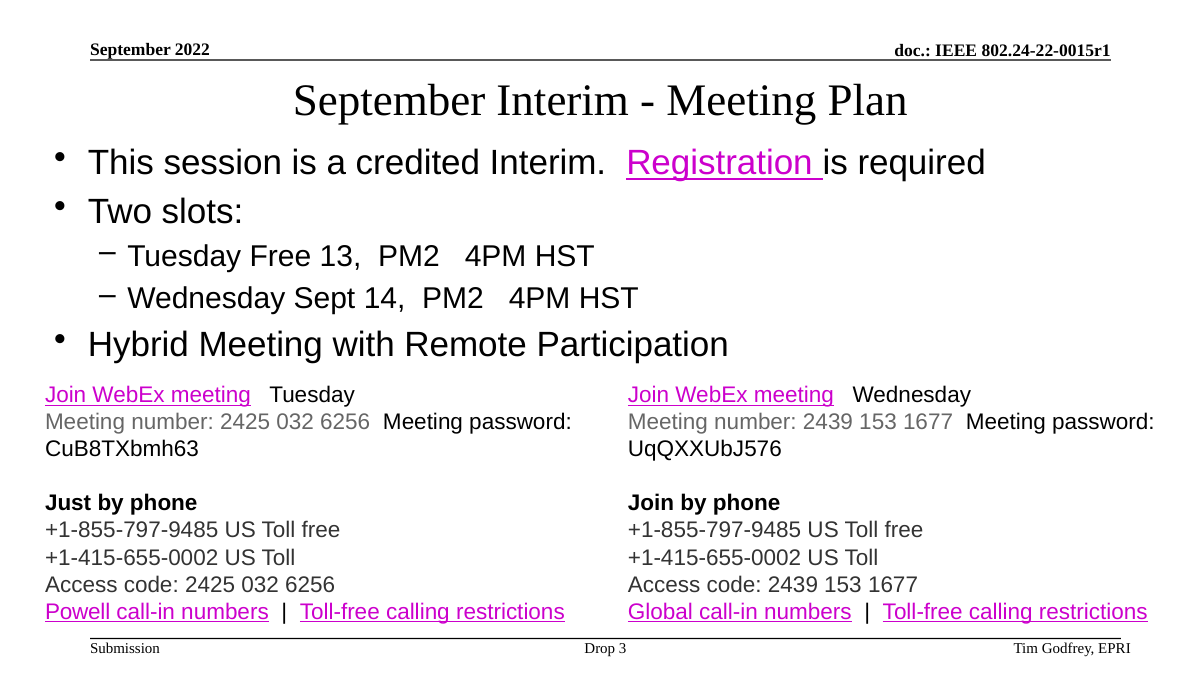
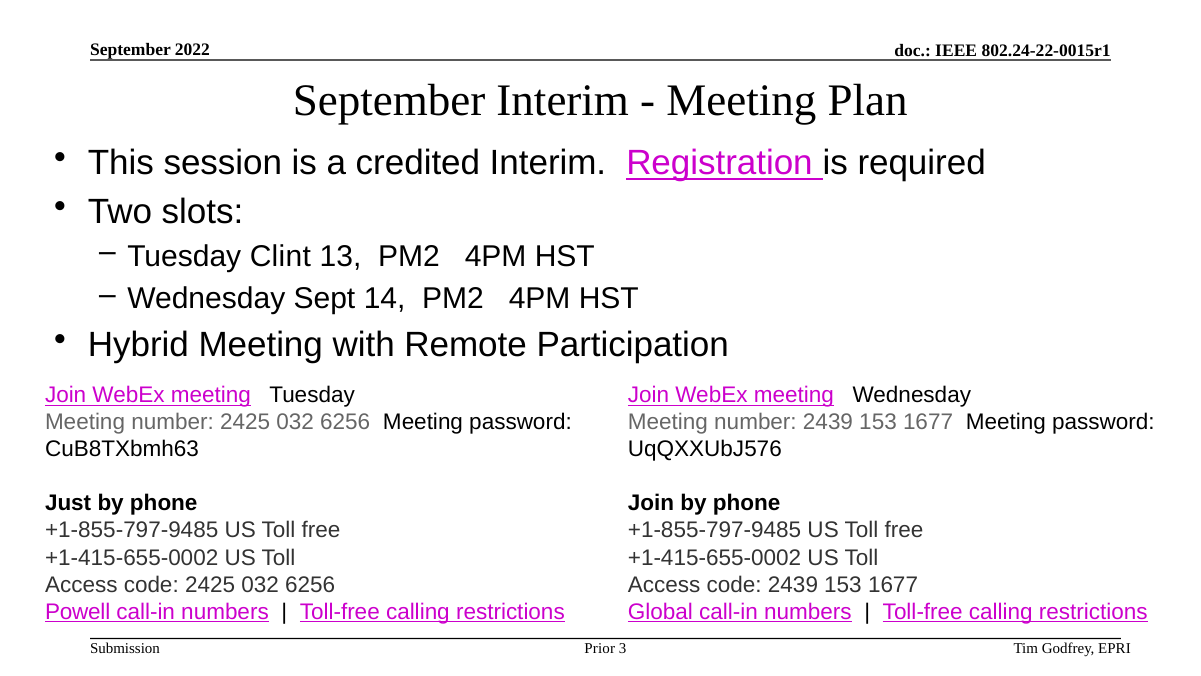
Tuesday Free: Free -> Clint (280, 257)
Drop: Drop -> Prior (600, 648)
